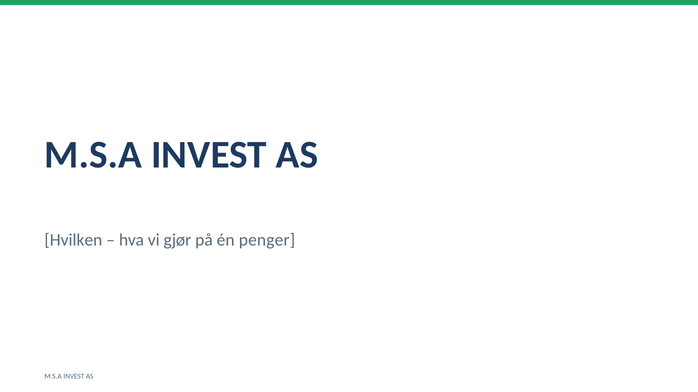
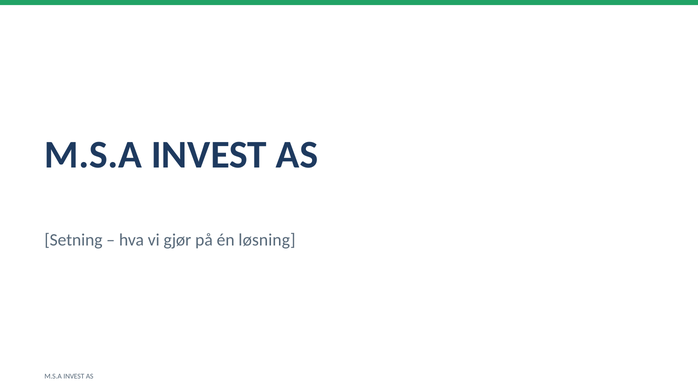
Hvilken: Hvilken -> Setning (73, 240)
penger: penger -> løsning (267, 240)
